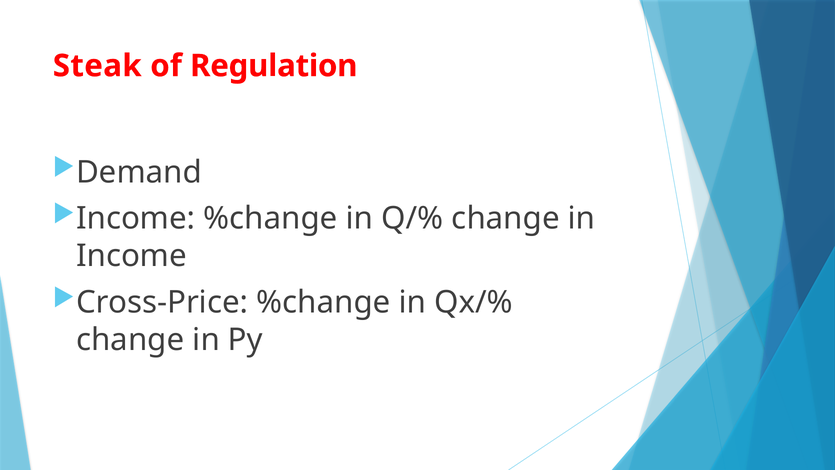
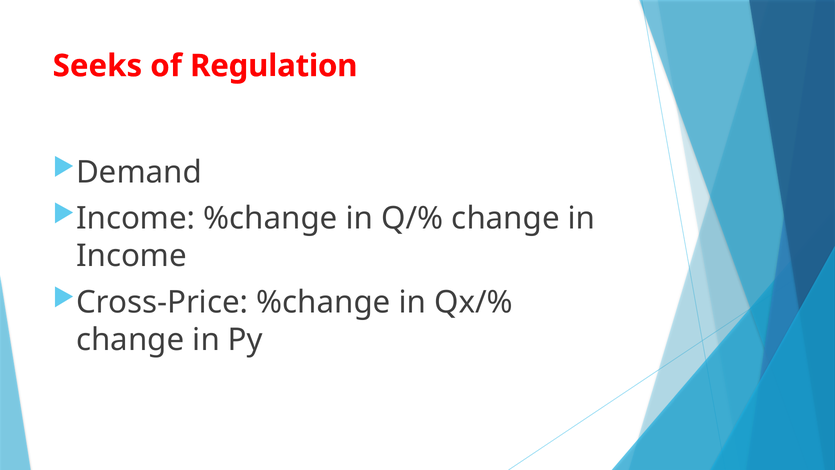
Steak: Steak -> Seeks (97, 66)
